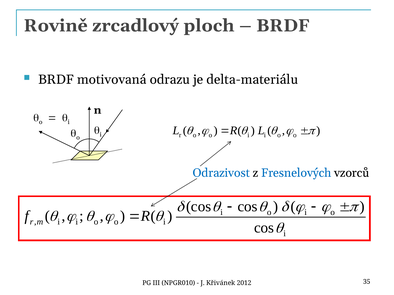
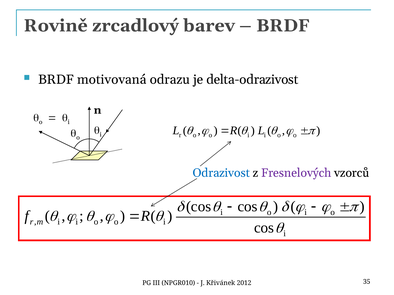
ploch: ploch -> barev (209, 26)
delta-materiálu: delta-materiálu -> delta-odrazivost (252, 80)
Fresnelových colour: blue -> purple (296, 173)
